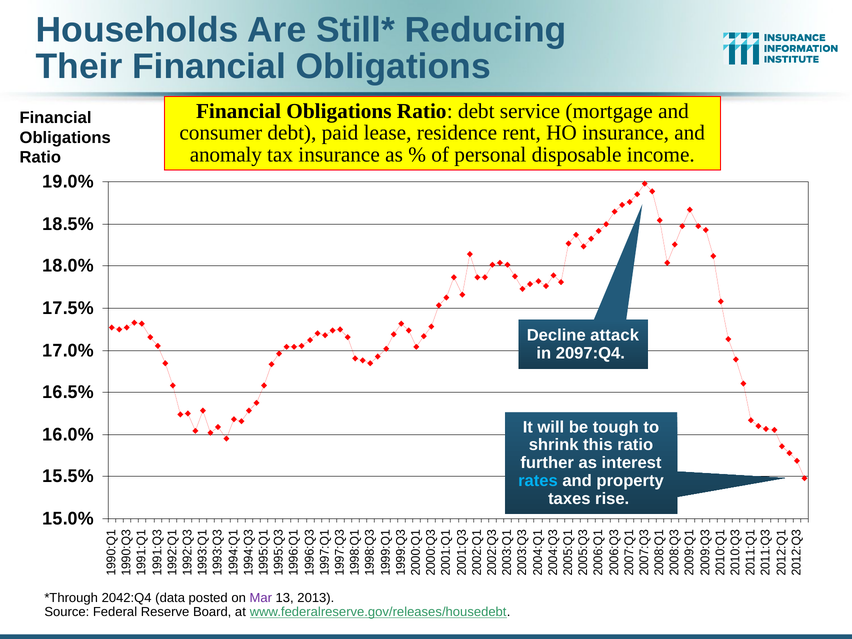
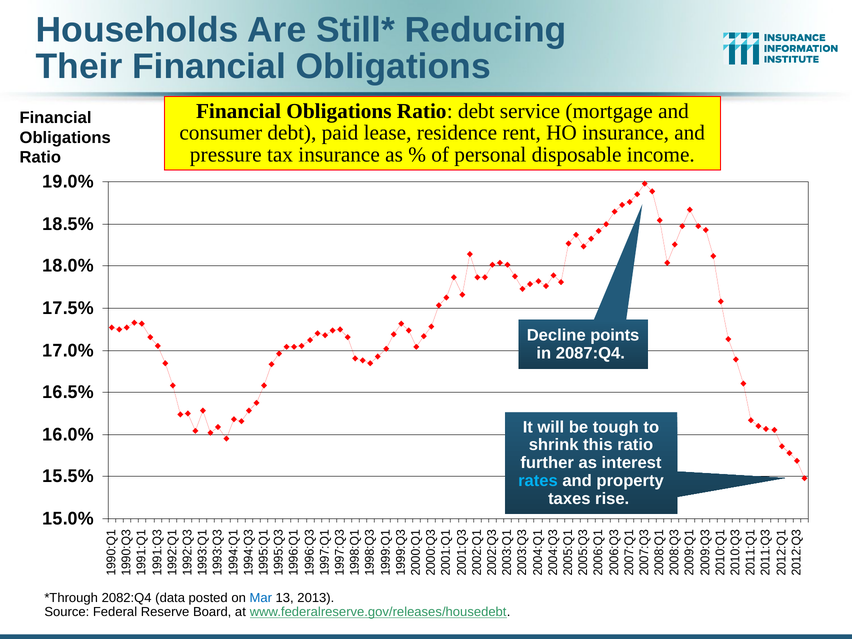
anomaly: anomaly -> pressure (226, 155)
attack: attack -> points (615, 335)
2097:Q4: 2097:Q4 -> 2087:Q4 (590, 353)
2042:Q4: 2042:Q4 -> 2082:Q4 (127, 598)
Mar colour: purple -> blue (261, 598)
